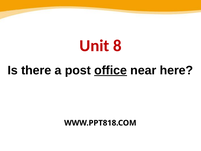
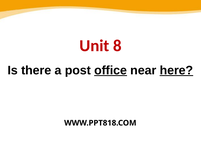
here underline: none -> present (176, 70)
